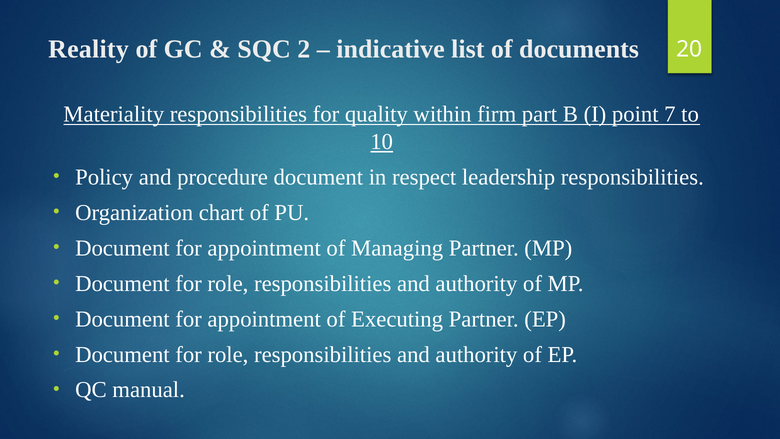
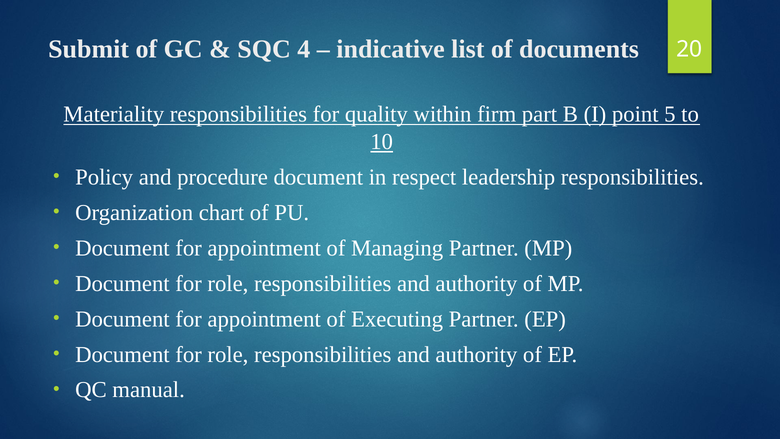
Reality: Reality -> Submit (89, 49)
2: 2 -> 4 (304, 49)
7: 7 -> 5 (670, 114)
